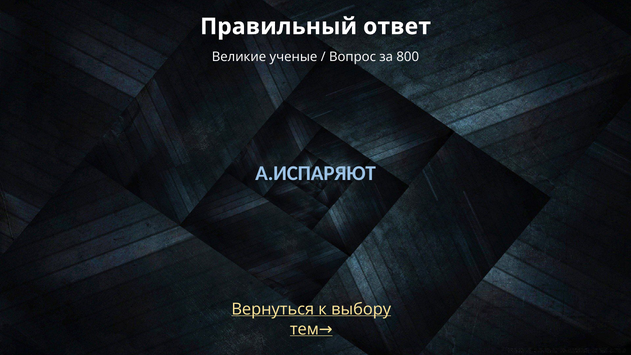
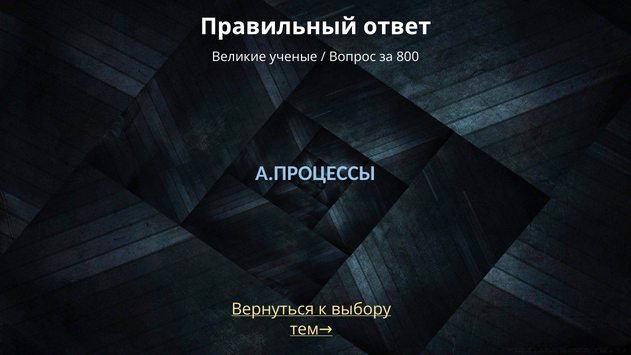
А.ИСПАРЯЮТ: А.ИСПАРЯЮТ -> А.ПРОЦЕССЫ (315, 173)
